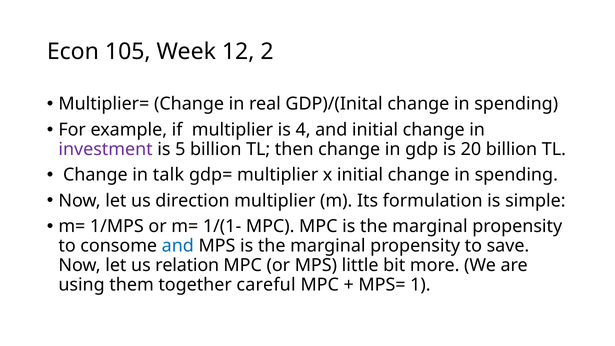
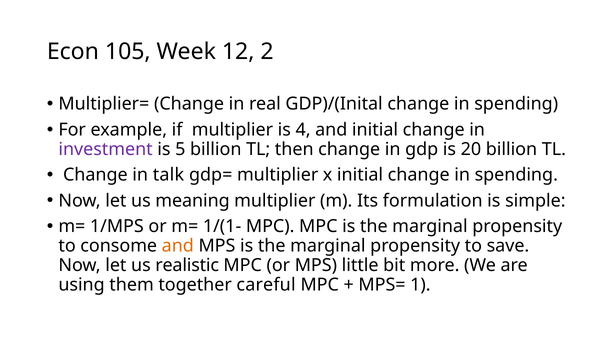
direction: direction -> meaning (193, 201)
and colour: blue -> orange (178, 246)
relation: relation -> realistic (187, 265)
